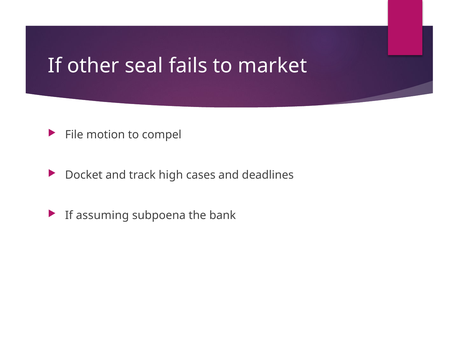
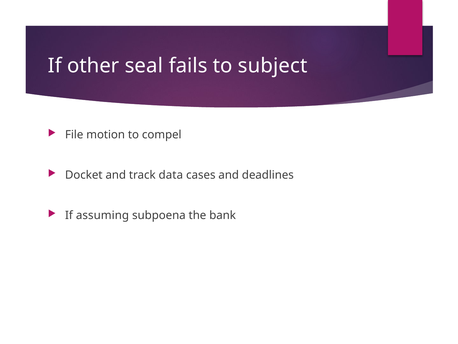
market: market -> subject (273, 66)
high: high -> data (171, 175)
